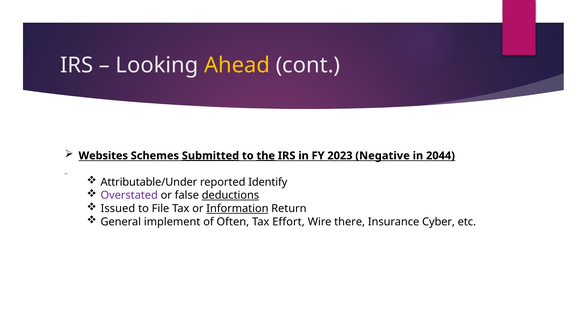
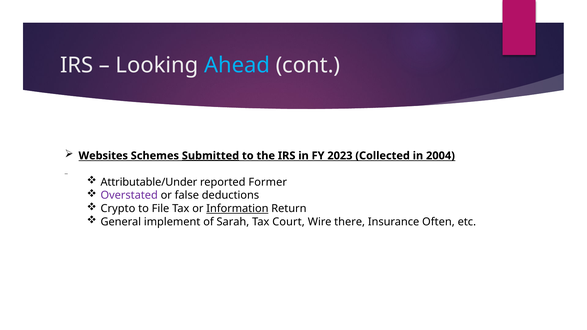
Ahead colour: yellow -> light blue (237, 65)
the underline: present -> none (266, 156)
Negative: Negative -> Collected (383, 156)
2044: 2044 -> 2004 (440, 156)
Identify: Identify -> Former (268, 182)
deductions underline: present -> none (230, 195)
Issued: Issued -> Crypto (118, 209)
Often: Often -> Sarah (233, 222)
Effort: Effort -> Court (288, 222)
Cyber: Cyber -> Often (438, 222)
